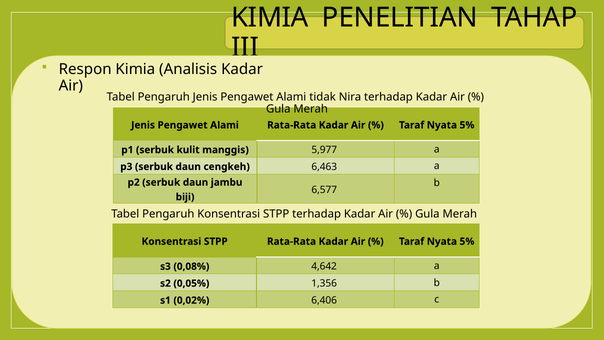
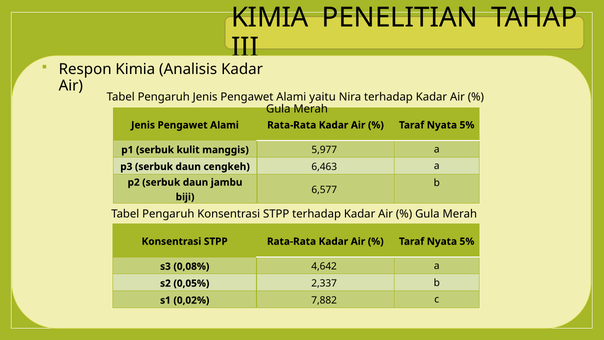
tidak: tidak -> yaitu (323, 97)
1,356: 1,356 -> 2,337 (324, 283)
6,406: 6,406 -> 7,882 (324, 300)
